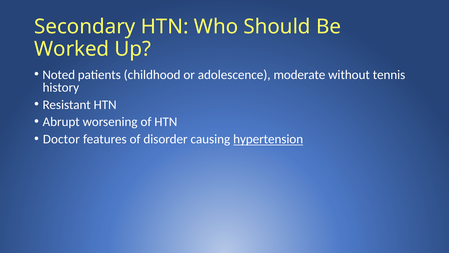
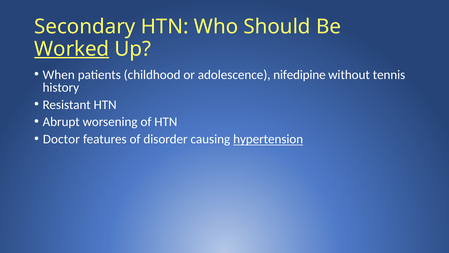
Worked underline: none -> present (72, 49)
Noted: Noted -> When (59, 75)
moderate: moderate -> nifedipine (299, 75)
